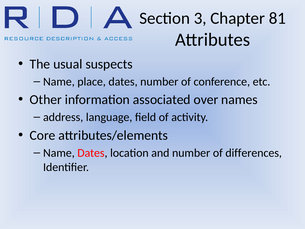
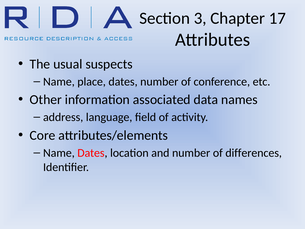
81: 81 -> 17 (277, 18)
over: over -> data (206, 100)
